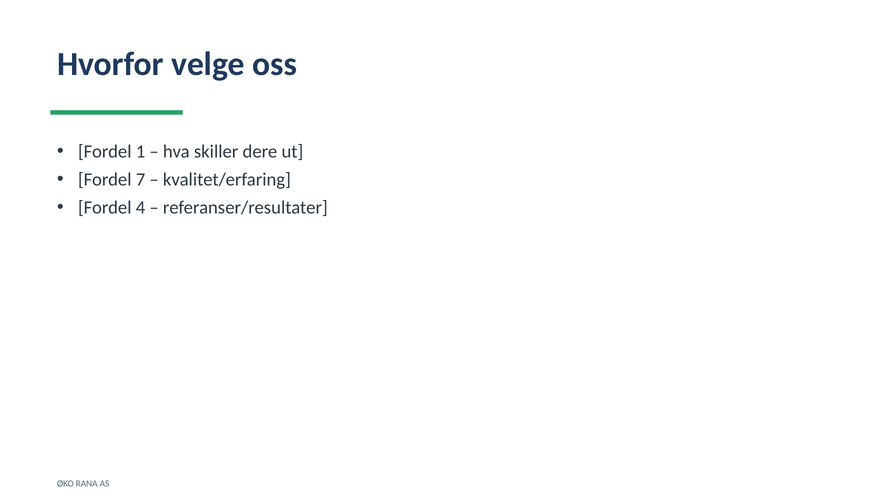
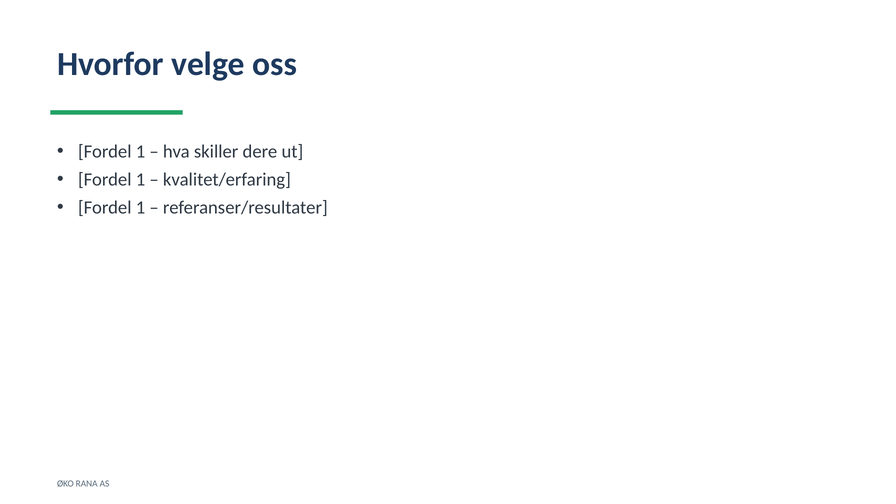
7: 7 -> 1 (141, 180)
4: 4 -> 1 (141, 208)
